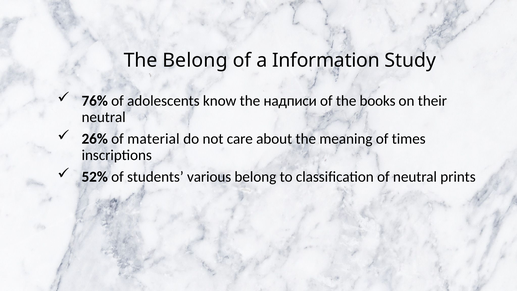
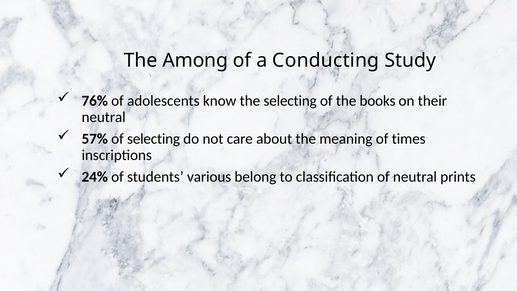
The Belong: Belong -> Among (195, 60)
Information: Information -> Conducting (326, 60)
the надписи: надписи -> selecting (290, 101)
26%: 26% -> 57% (95, 139)
of material: material -> selecting (154, 139)
52%: 52% -> 24% (95, 177)
